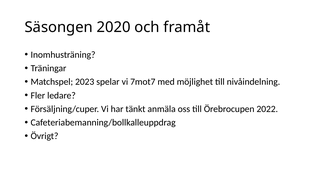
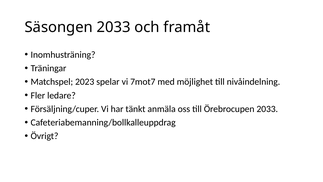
Säsongen 2020: 2020 -> 2033 (114, 27)
Örebrocupen 2022: 2022 -> 2033 (267, 109)
